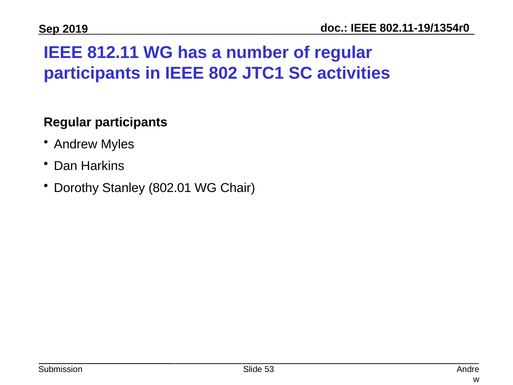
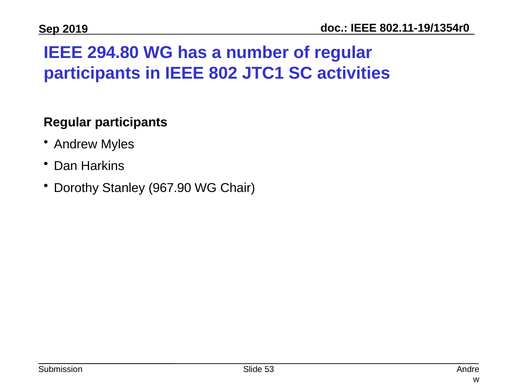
812.11: 812.11 -> 294.80 (113, 53)
802.01: 802.01 -> 967.90 (170, 188)
